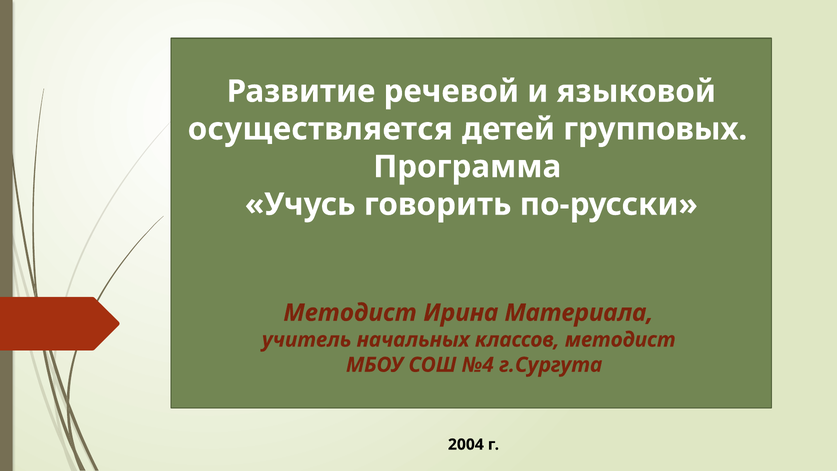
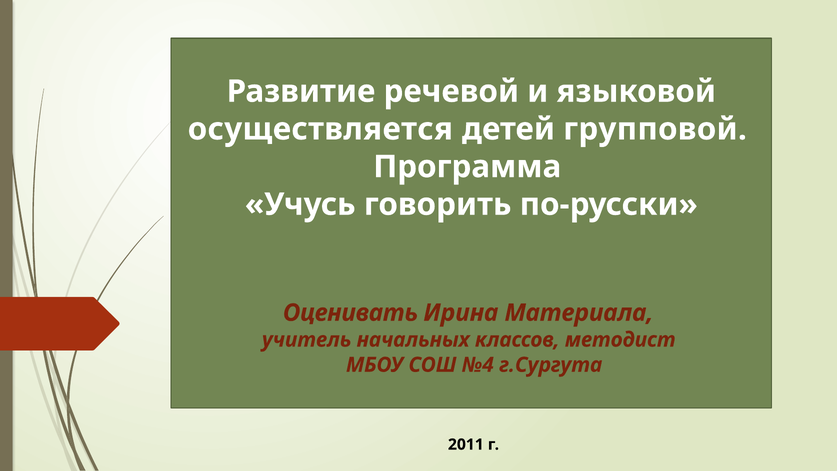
групповых: групповых -> групповой (655, 129)
Методист: Методист -> Оценивать (350, 313)
2004: 2004 -> 2011 (466, 444)
